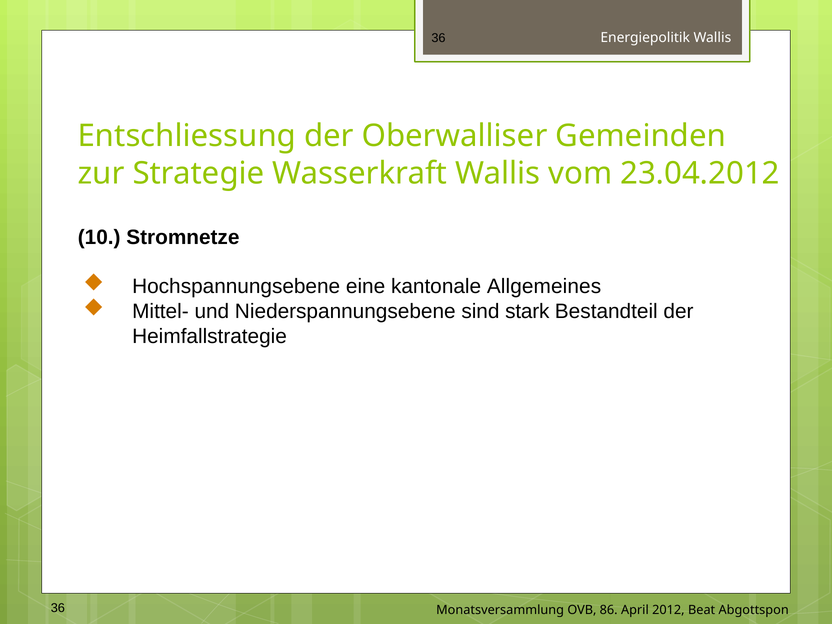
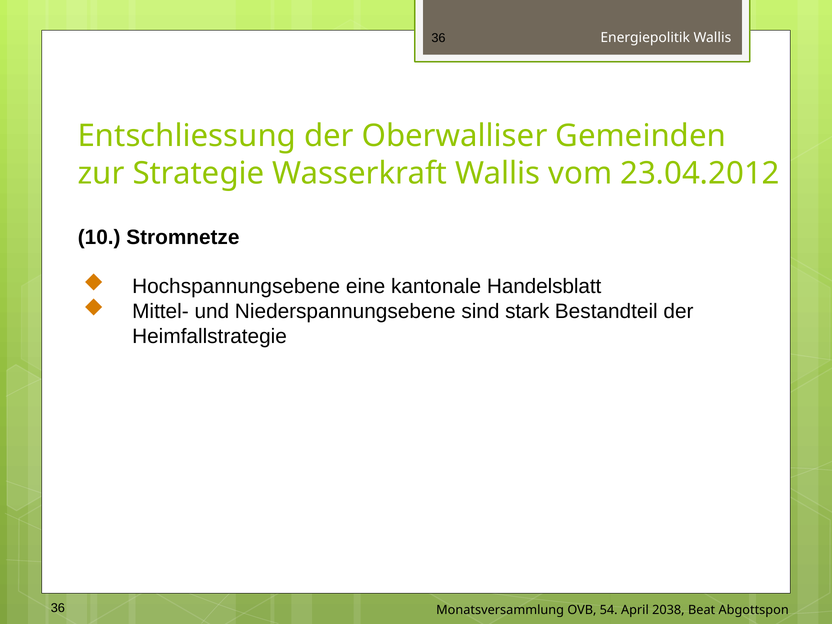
Allgemeines: Allgemeines -> Handelsblatt (544, 286)
86: 86 -> 54 (609, 610)
2012: 2012 -> 2038 (668, 610)
